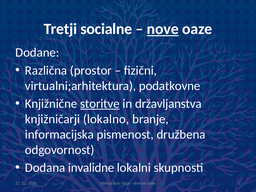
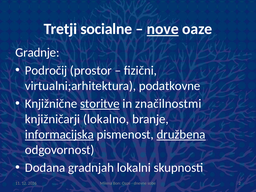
Dodane: Dodane -> Gradnje (37, 53)
Različna: Različna -> Področij (46, 70)
državljanstva: državljanstva -> značilnostmi (168, 104)
informacijska underline: none -> present (59, 134)
družbena underline: none -> present (181, 134)
invalidne: invalidne -> gradnjah (91, 168)
